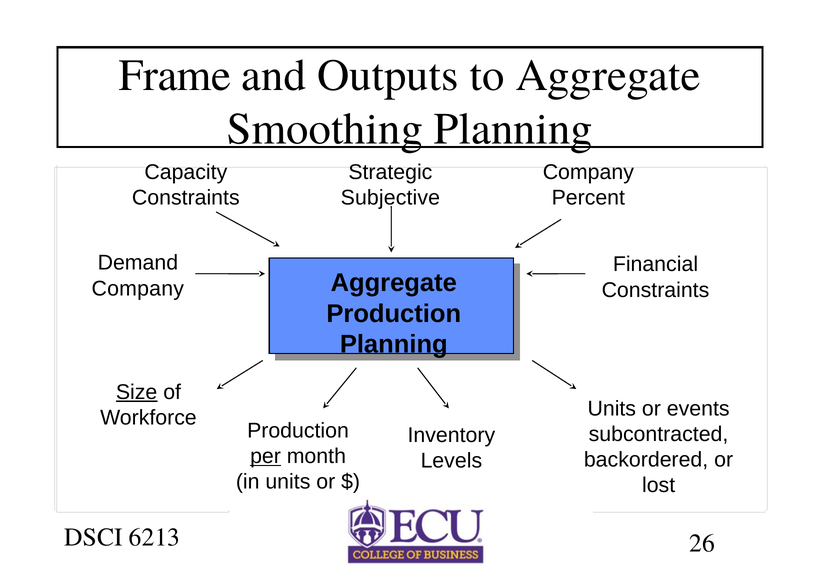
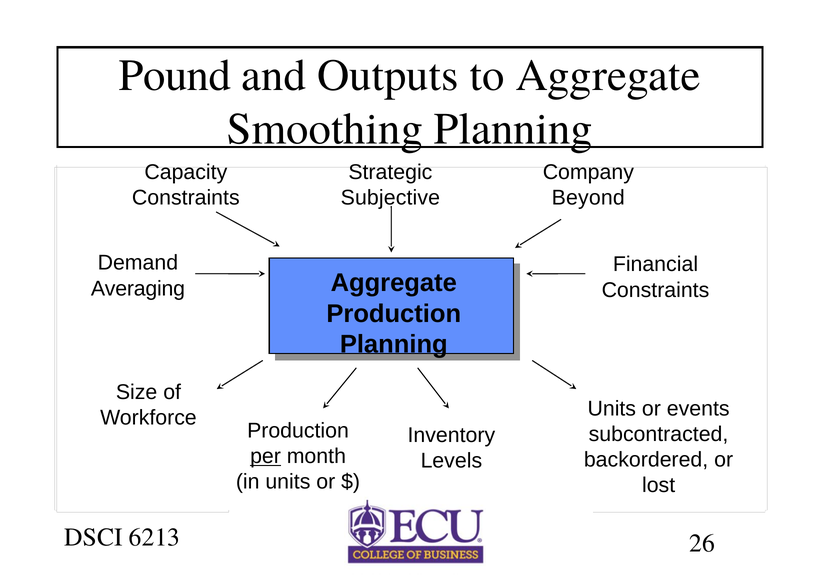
Frame: Frame -> Pound (175, 75)
Percent: Percent -> Beyond (588, 198)
Company: Company -> Averaging (138, 288)
Size underline: present -> none (137, 392)
